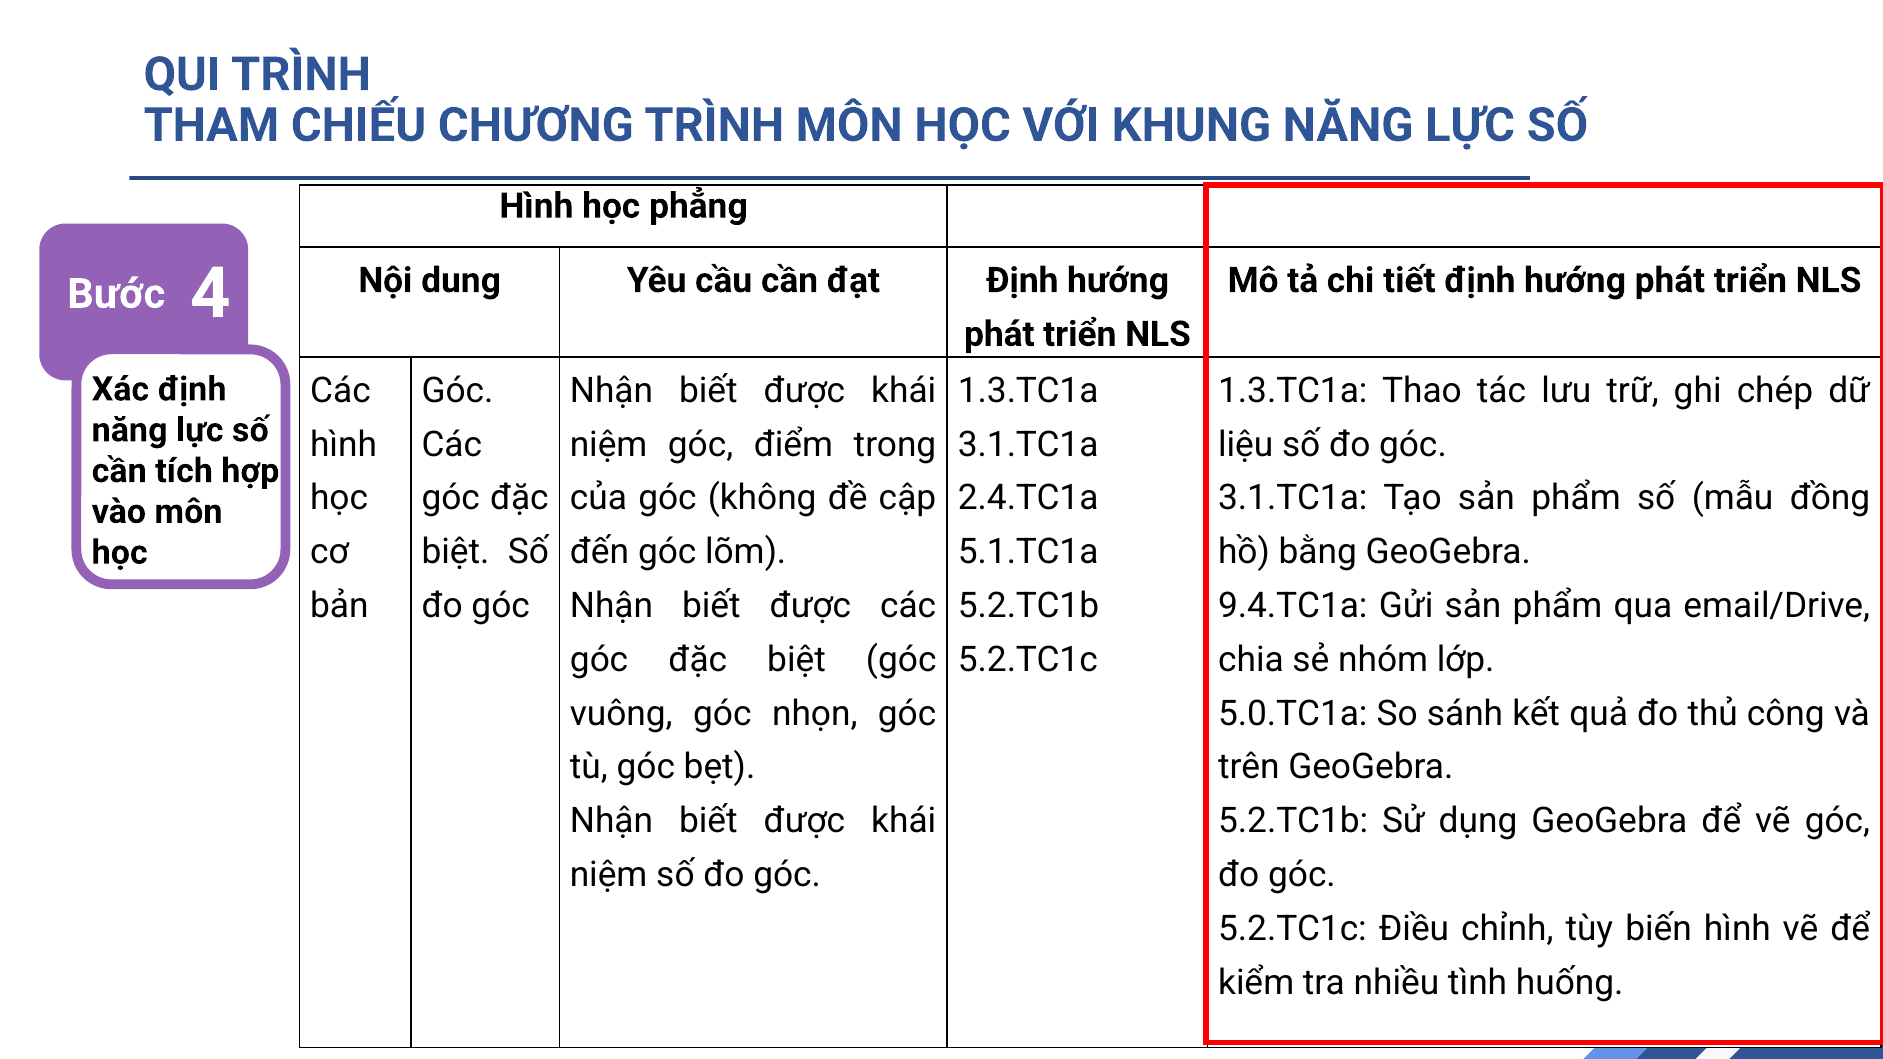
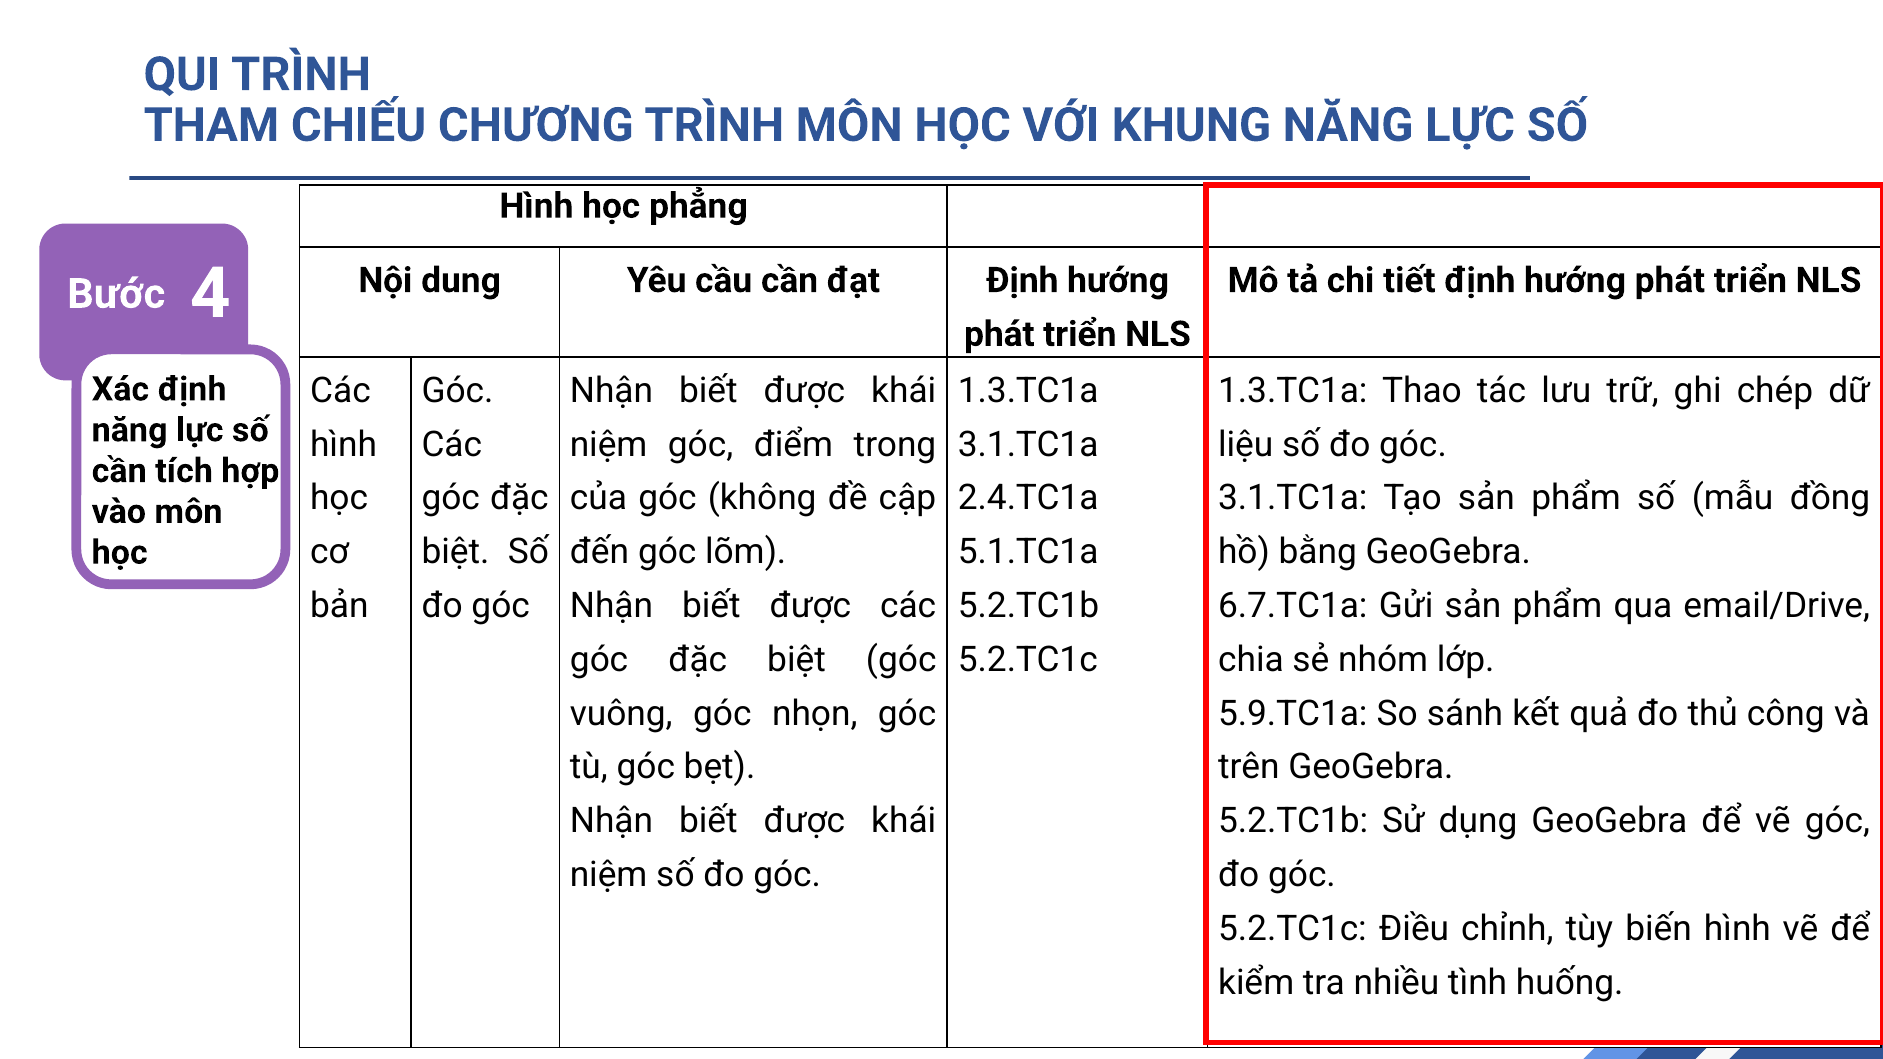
9.4.TC1a: 9.4.TC1a -> 6.7.TC1a (1293, 606)
5.0.TC1a: 5.0.TC1a -> 5.9.TC1a (1293, 714)
